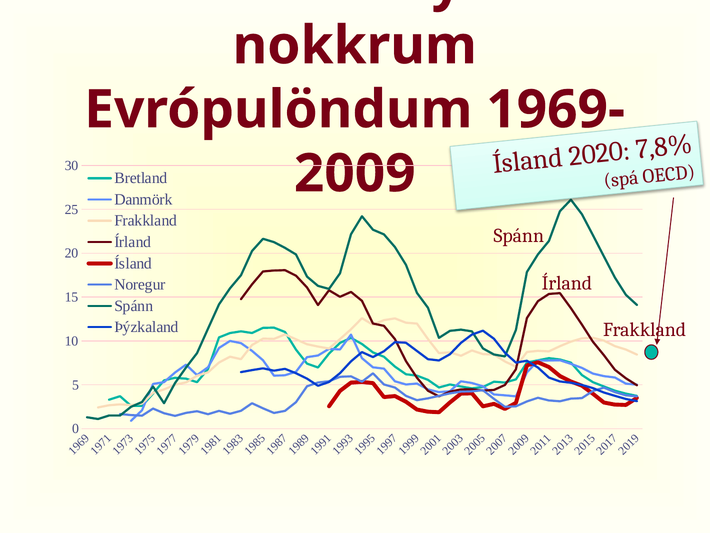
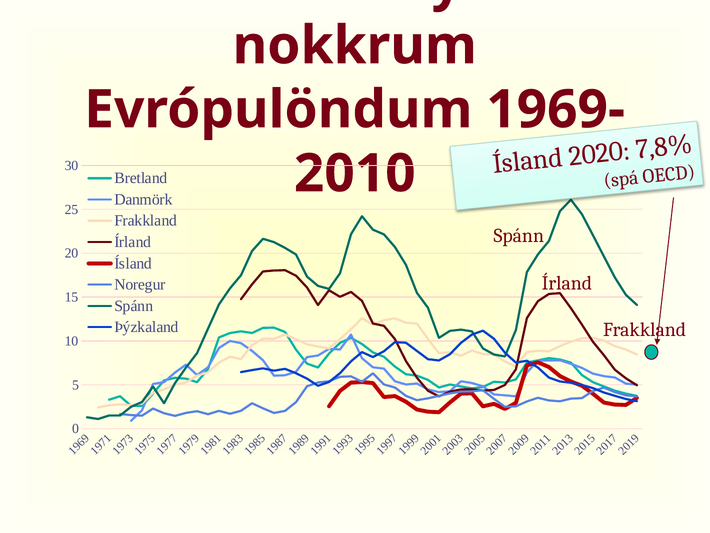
2009: 2009 -> 2010 (355, 174)
